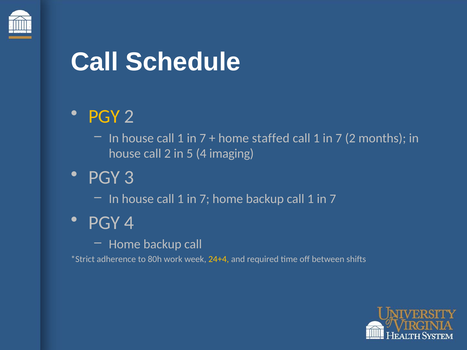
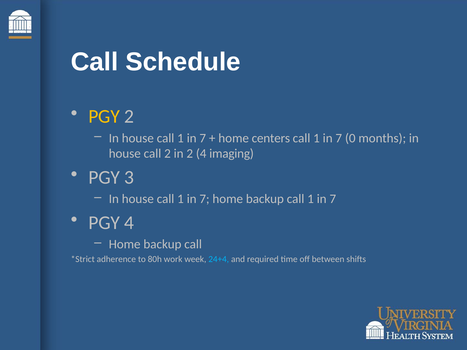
staffed: staffed -> centers (271, 138)
7 2: 2 -> 0 (350, 138)
in 5: 5 -> 2 (190, 154)
24+4 colour: yellow -> light blue (219, 259)
